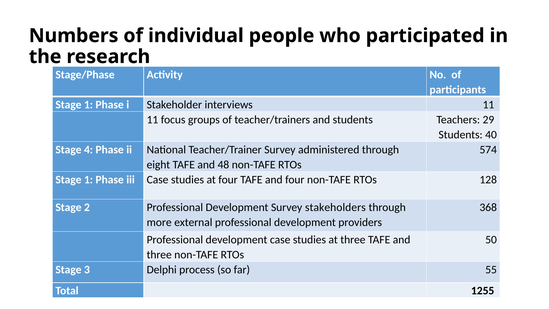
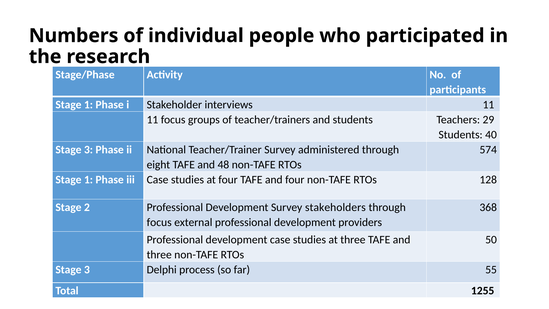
4: 4 -> 3 (88, 150)
more: more -> focus (159, 222)
